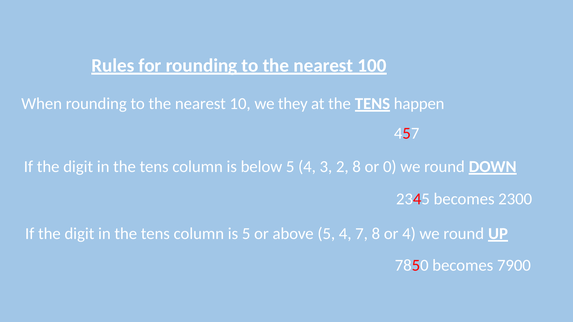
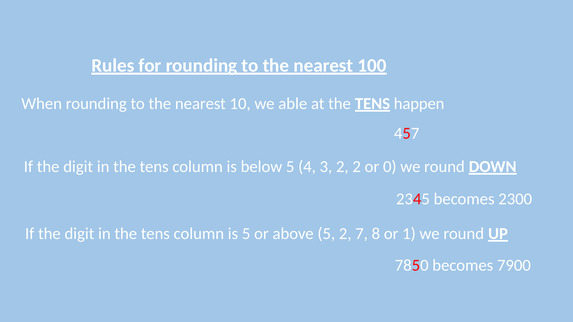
they: they -> able (293, 104)
2 8: 8 -> 2 (357, 167)
above 5 4: 4 -> 2 (345, 234)
or 4: 4 -> 1 (409, 234)
